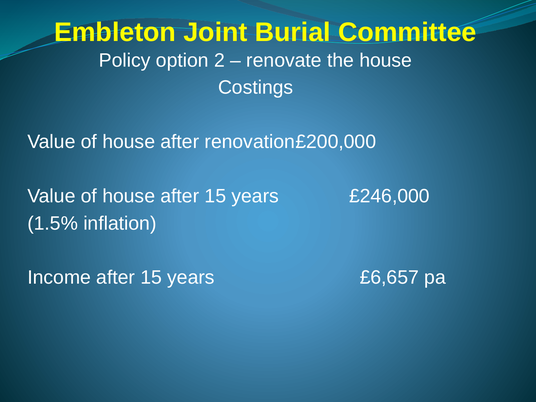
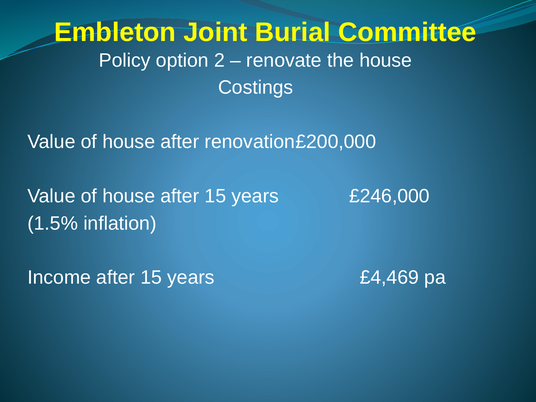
£6,657: £6,657 -> £4,469 (389, 278)
